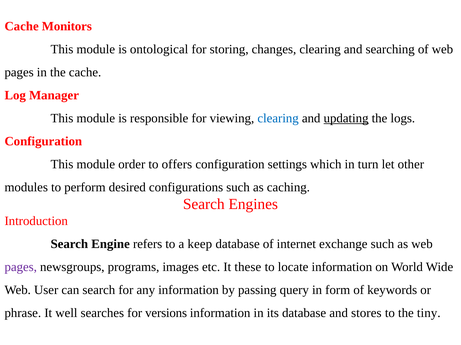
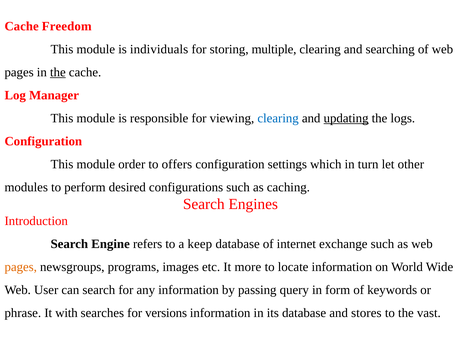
Monitors: Monitors -> Freedom (67, 26)
ontological: ontological -> individuals (159, 49)
changes: changes -> multiple (274, 49)
the underline: none -> present (58, 72)
pages colour: purple -> orange (21, 267)
these: these -> more (248, 267)
well: well -> with (66, 314)
tiny: tiny -> vast (429, 314)
